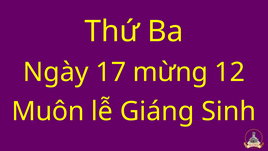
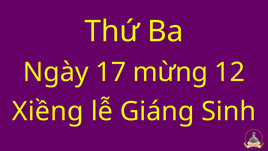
Muôn: Muôn -> Xiềng (48, 111)
